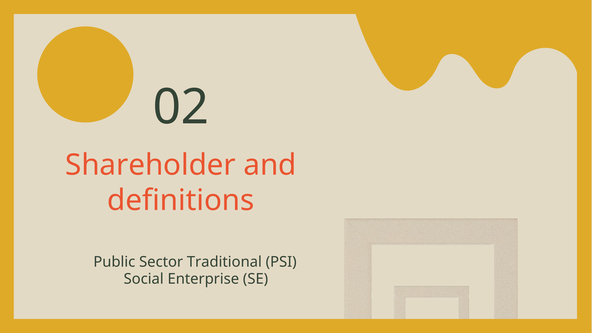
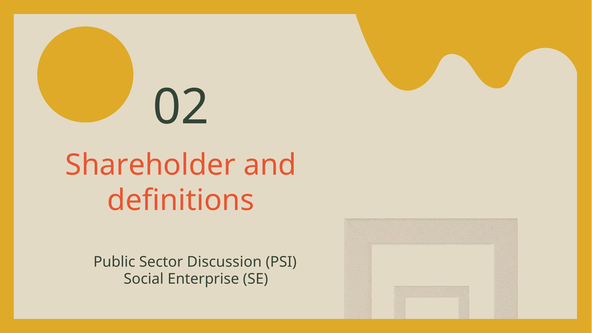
Traditional: Traditional -> Discussion (224, 262)
